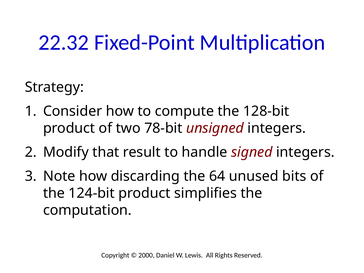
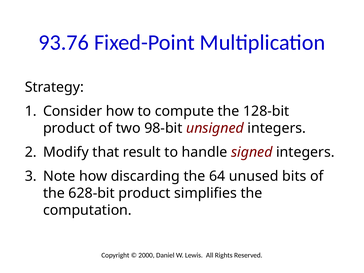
22.32: 22.32 -> 93.76 (64, 43)
78-bit: 78-bit -> 98-bit (163, 128)
124-bit: 124-bit -> 628-bit (92, 193)
